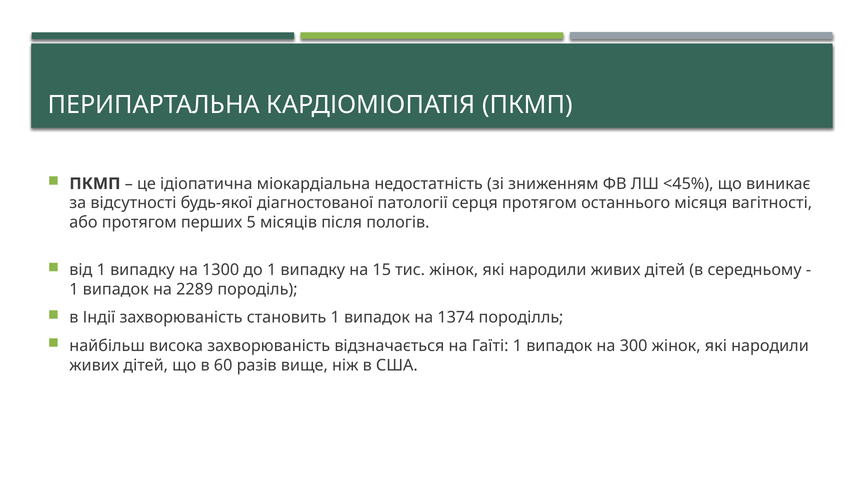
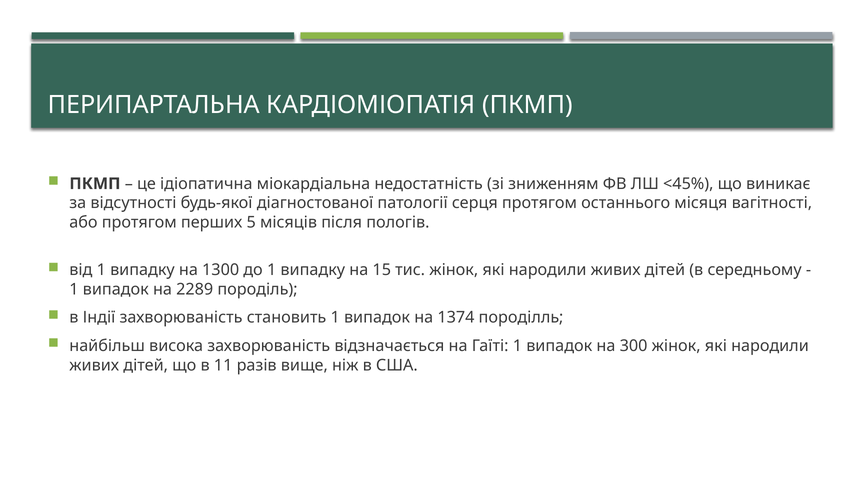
60: 60 -> 11 (223, 365)
